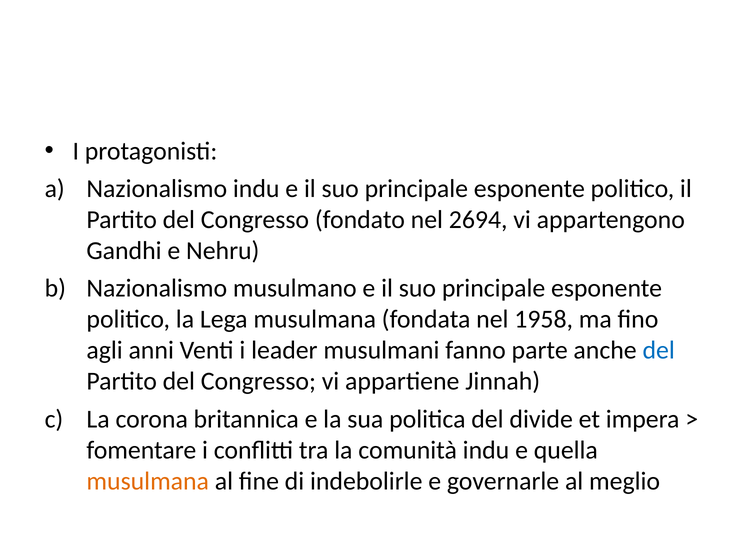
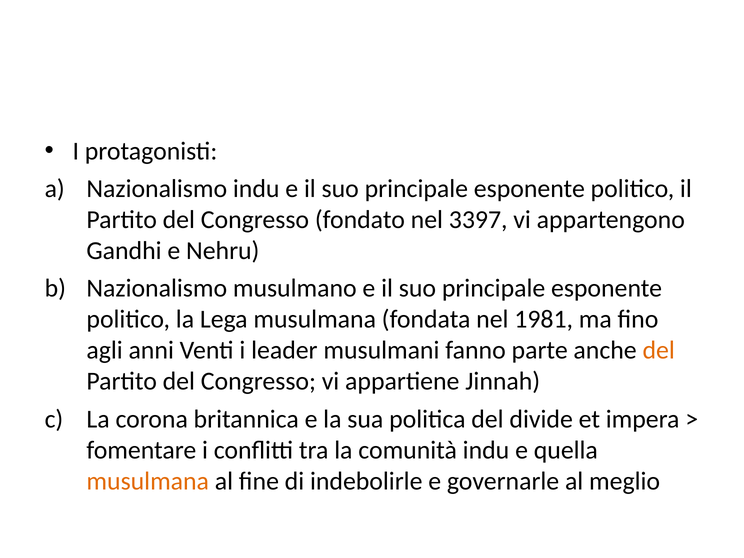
2694: 2694 -> 3397 (478, 220)
1958: 1958 -> 1981 (544, 319)
del colour: blue -> orange (659, 350)
